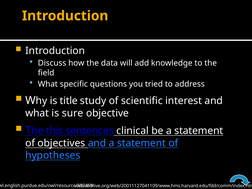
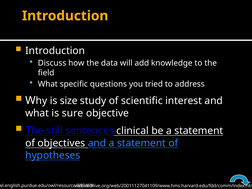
title: title -> size (69, 101)
this: this -> still (55, 131)
